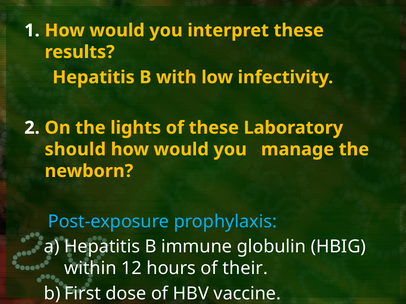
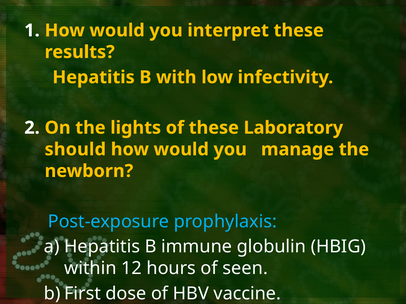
their: their -> seen (245, 269)
